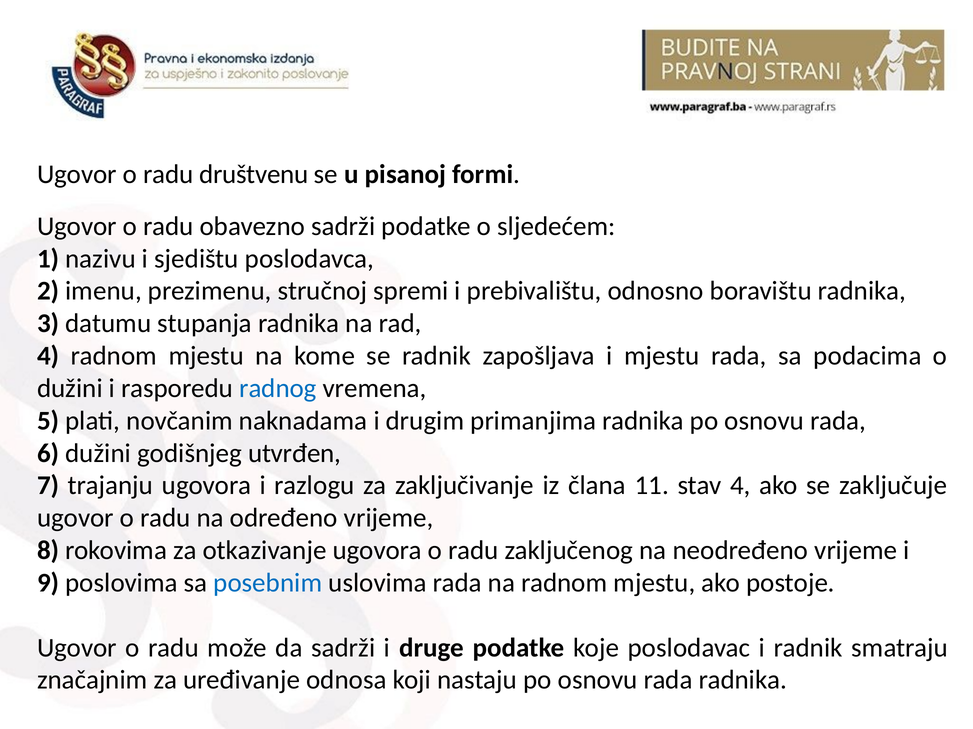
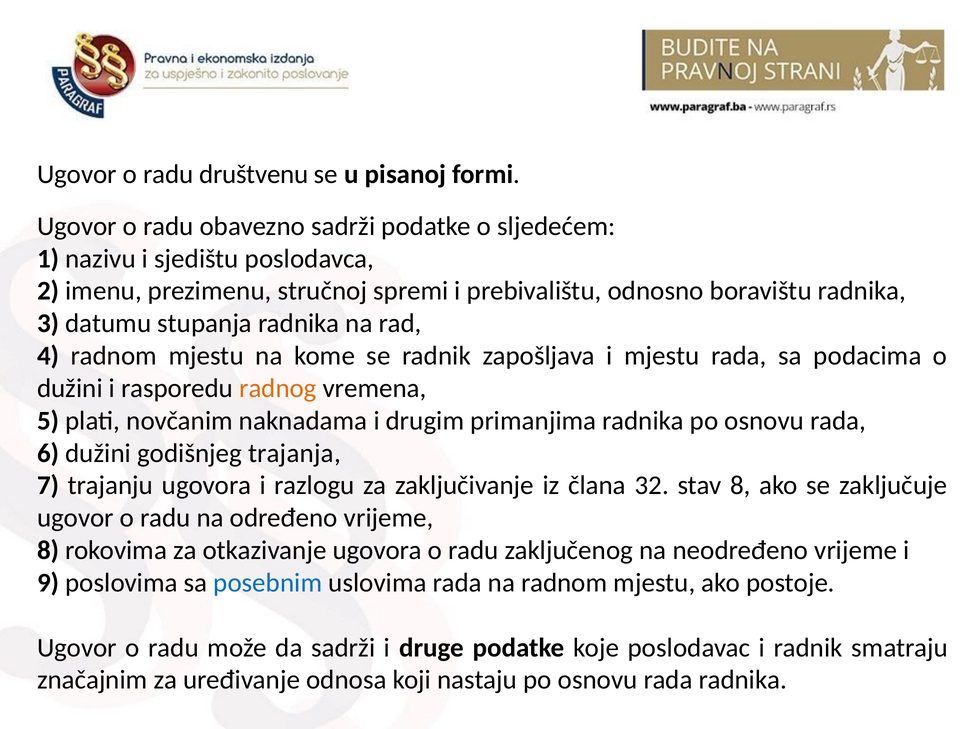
radnog colour: blue -> orange (278, 389)
utvrđen: utvrđen -> trajanja (294, 454)
11: 11 -> 32 (652, 486)
stav 4: 4 -> 8 (740, 486)
